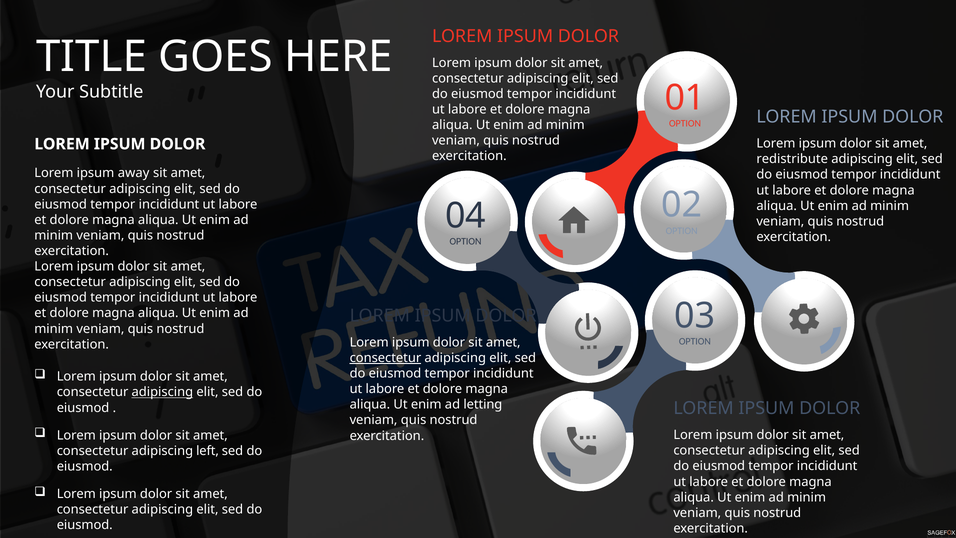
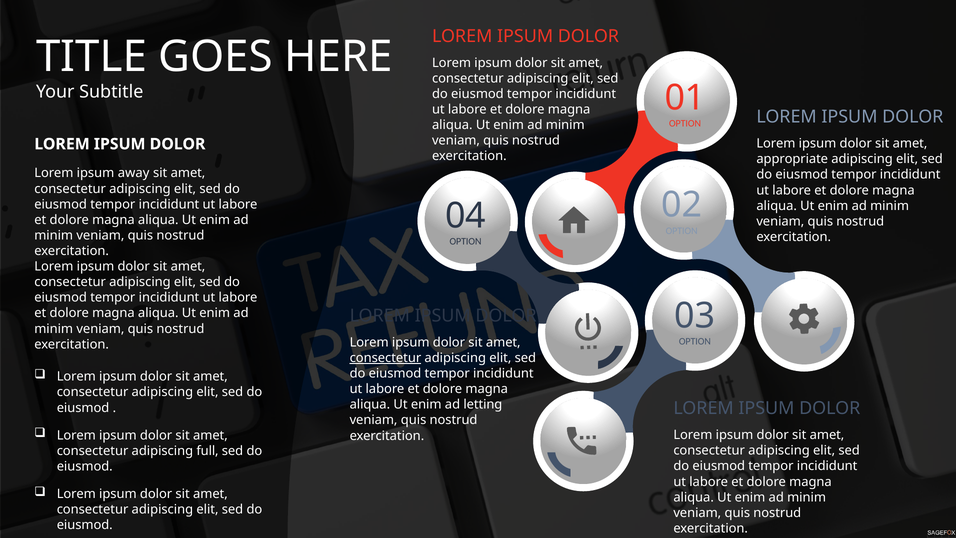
redistribute: redistribute -> appropriate (792, 159)
adipiscing underline: present -> none (162, 392)
left: left -> full (207, 451)
